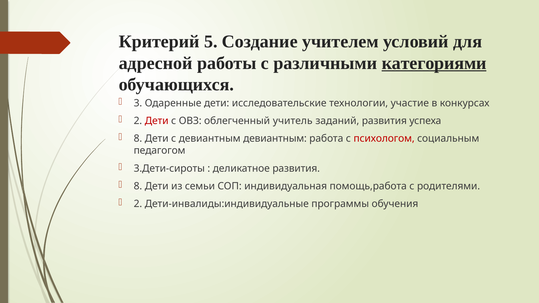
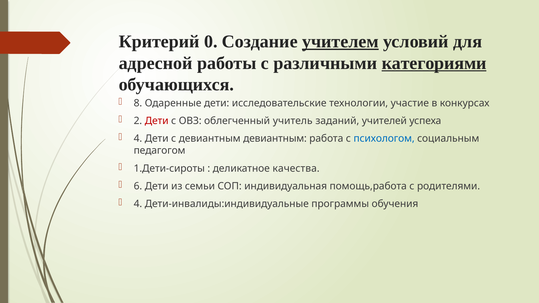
5: 5 -> 0 (211, 42)
учителем underline: none -> present (340, 42)
3: 3 -> 8 (138, 103)
заданий развития: развития -> учителей (384, 121)
8: 8 -> 4 (138, 139)
психологом colour: red -> blue (384, 139)
3.Дети-сироты: 3.Дети-сироты -> 1.Дети-сироты (169, 168)
деликатное развития: развития -> качества (296, 168)
8: 8 -> 6 (138, 186)
2: 2 -> 4 (138, 204)
